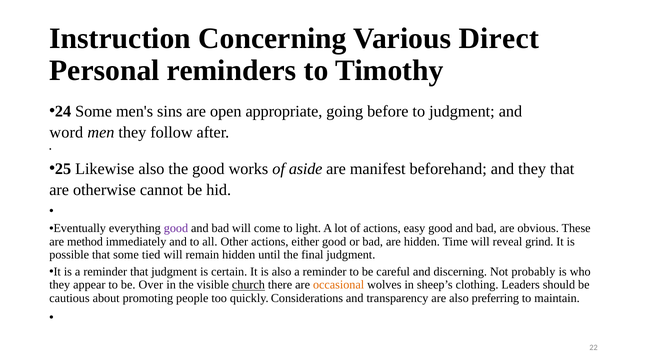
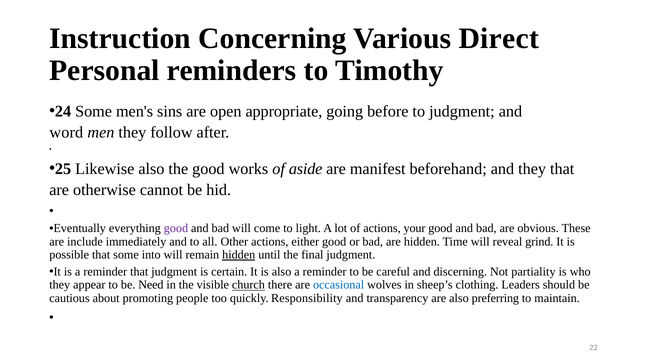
easy: easy -> your (415, 228)
method: method -> include (85, 242)
tied: tied -> into (151, 255)
hidden underline: none -> present (239, 255)
probably: probably -> partiality (533, 272)
Over: Over -> Need (151, 285)
occasional colour: orange -> blue (339, 285)
Considerations: Considerations -> Responsibility (307, 298)
